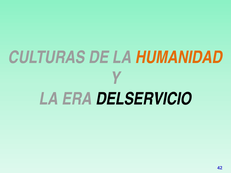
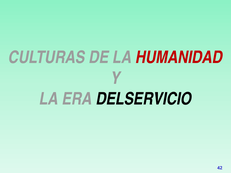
HUMANIDAD colour: orange -> red (179, 58)
